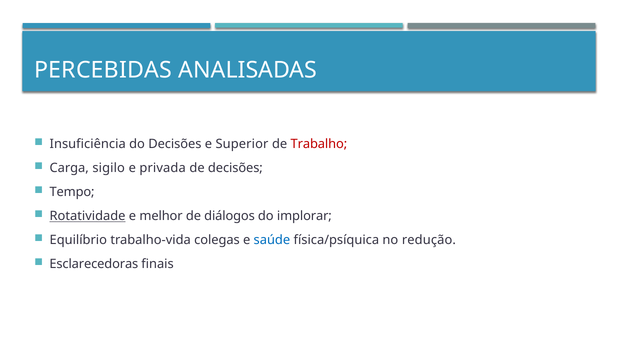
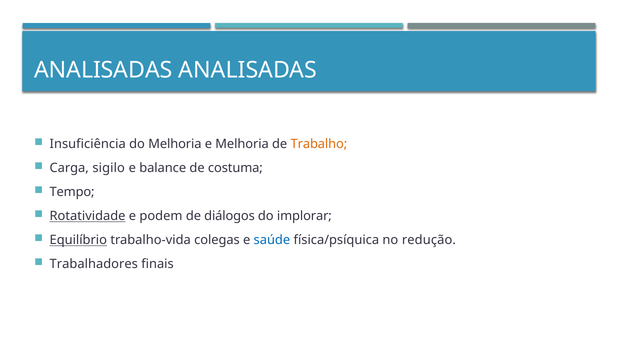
PERCEBIDAS: PERCEBIDAS -> ANALISADAS (103, 70)
do Decisões: Decisões -> Melhoria (175, 144)
e Superior: Superior -> Melhoria (242, 144)
Trabalho colour: red -> orange (319, 144)
privada: privada -> balance (163, 168)
de decisões: decisões -> costuma (235, 168)
melhor: melhor -> podem (161, 217)
Equilíbrio underline: none -> present (78, 241)
Esclarecedoras: Esclarecedoras -> Trabalhadores (94, 265)
